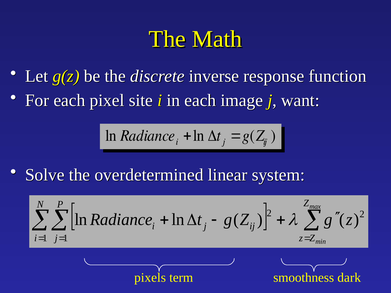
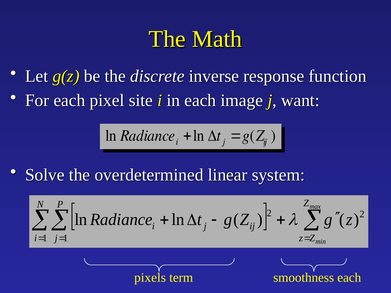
smoothness dark: dark -> each (349, 278)
